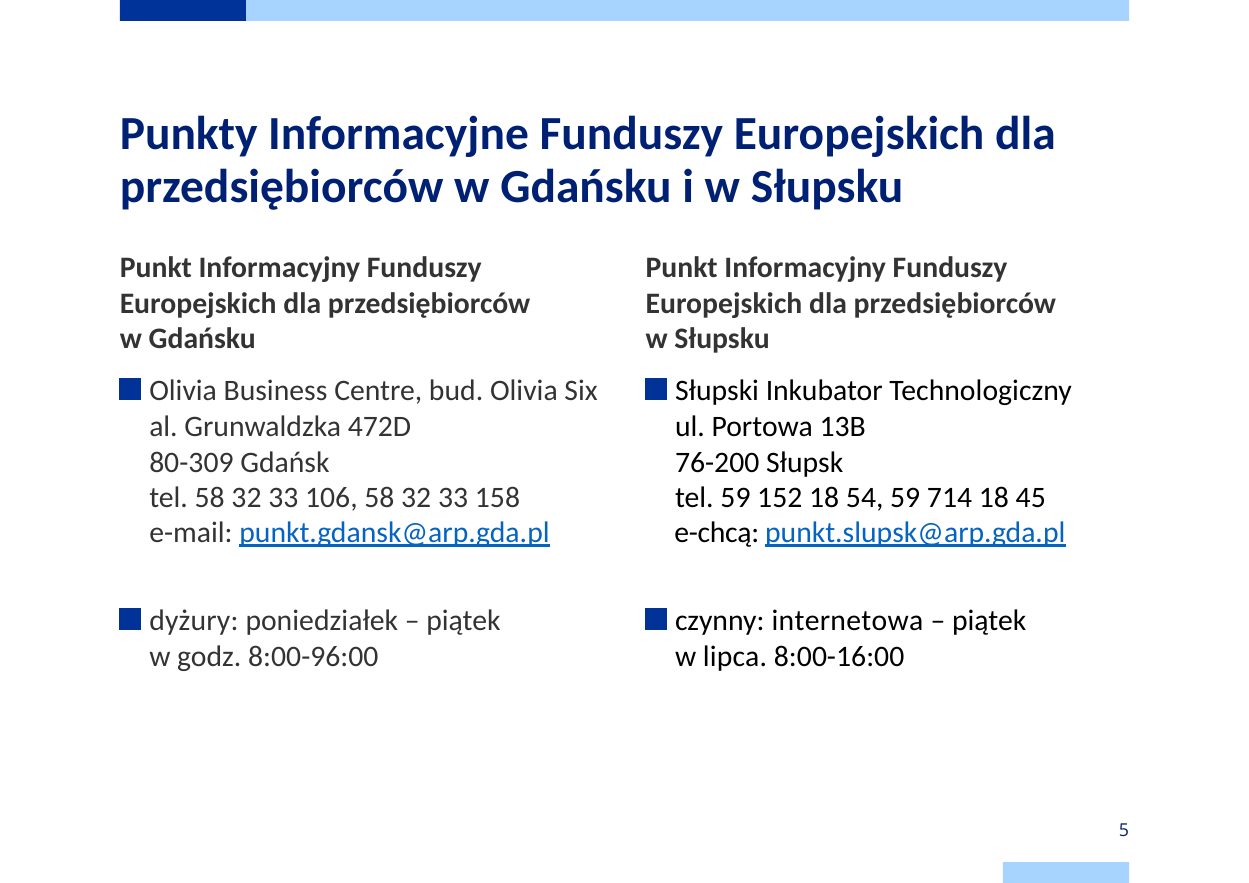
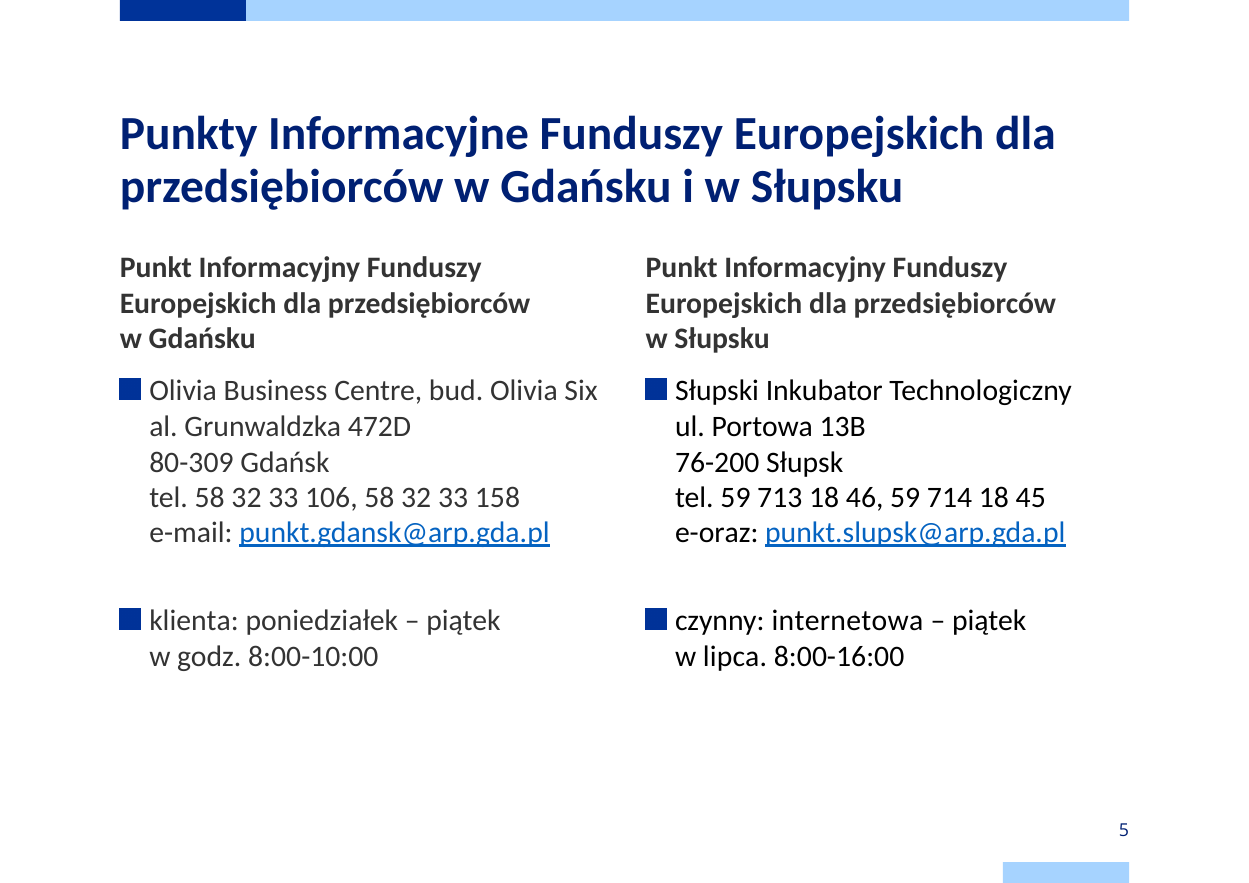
152: 152 -> 713 (780, 498)
54: 54 -> 46 (865, 498)
e-chcą: e-chcą -> e-oraz (717, 533)
dyżury: dyżury -> klienta (194, 621)
8:00-96:00: 8:00-96:00 -> 8:00-10:00 (313, 657)
